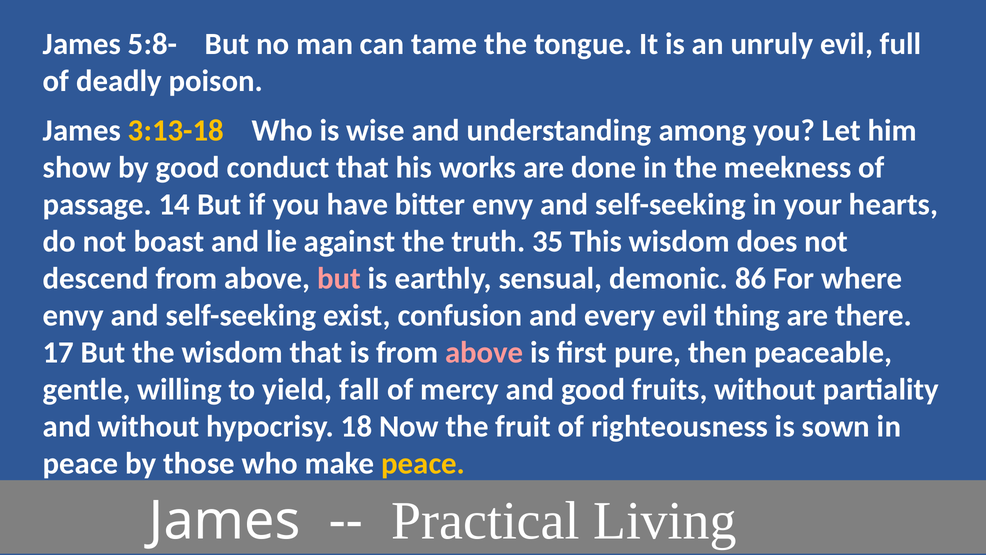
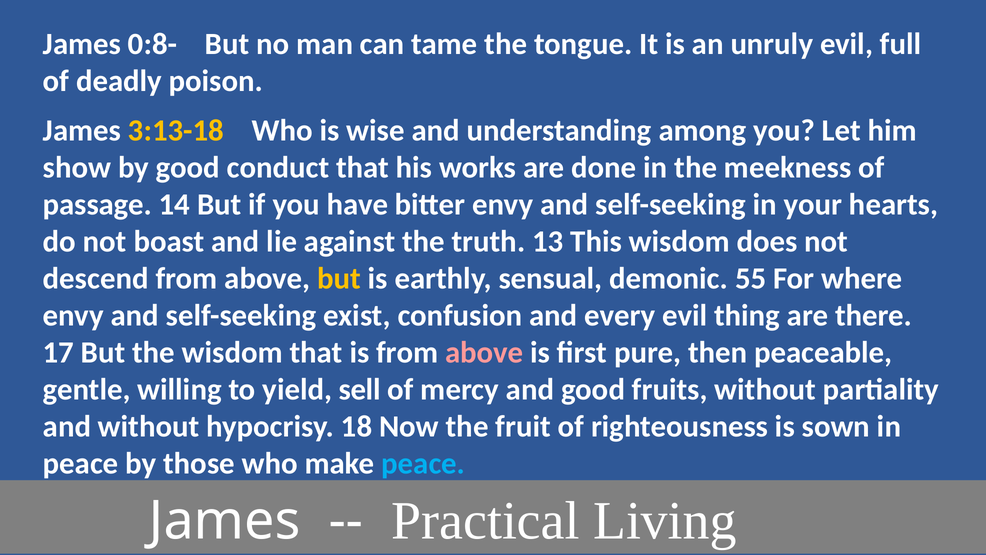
5:8-: 5:8- -> 0:8- (152, 44)
35: 35 -> 13 (548, 241)
but colour: pink -> yellow (339, 278)
86: 86 -> 55 (751, 278)
fall: fall -> sell (360, 389)
peace colour: yellow -> light blue (423, 463)
